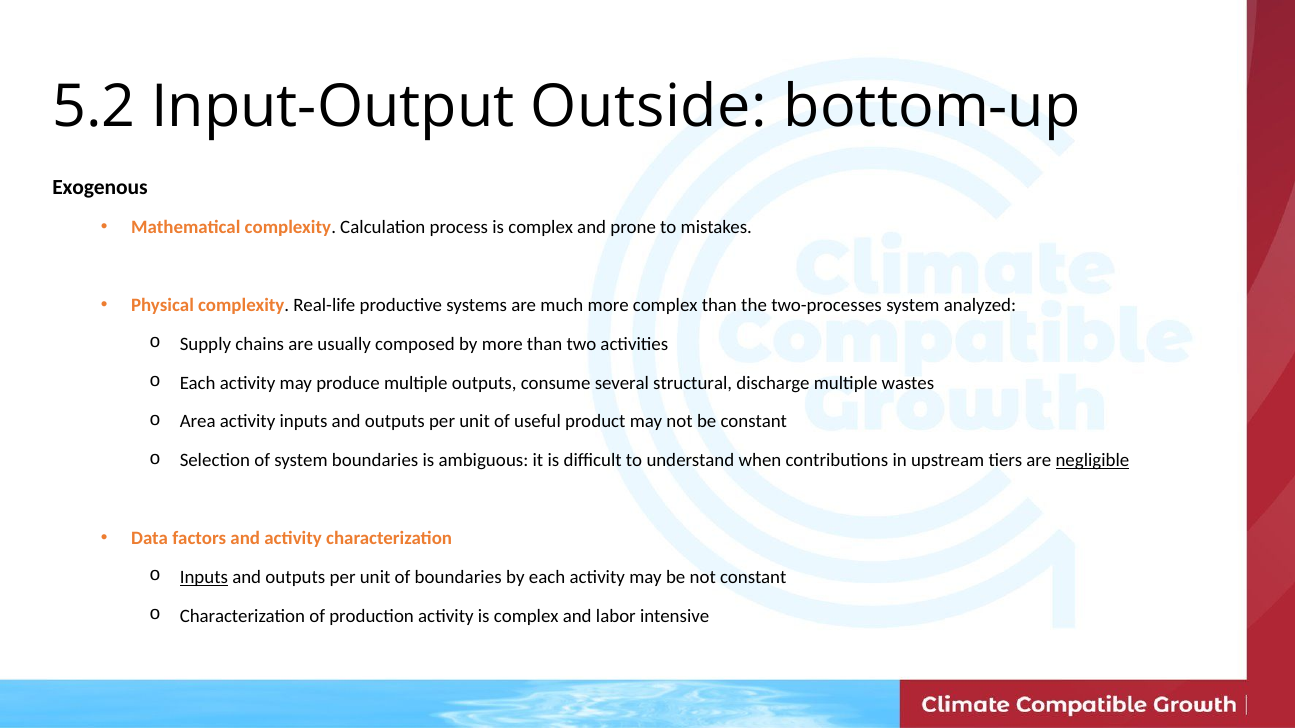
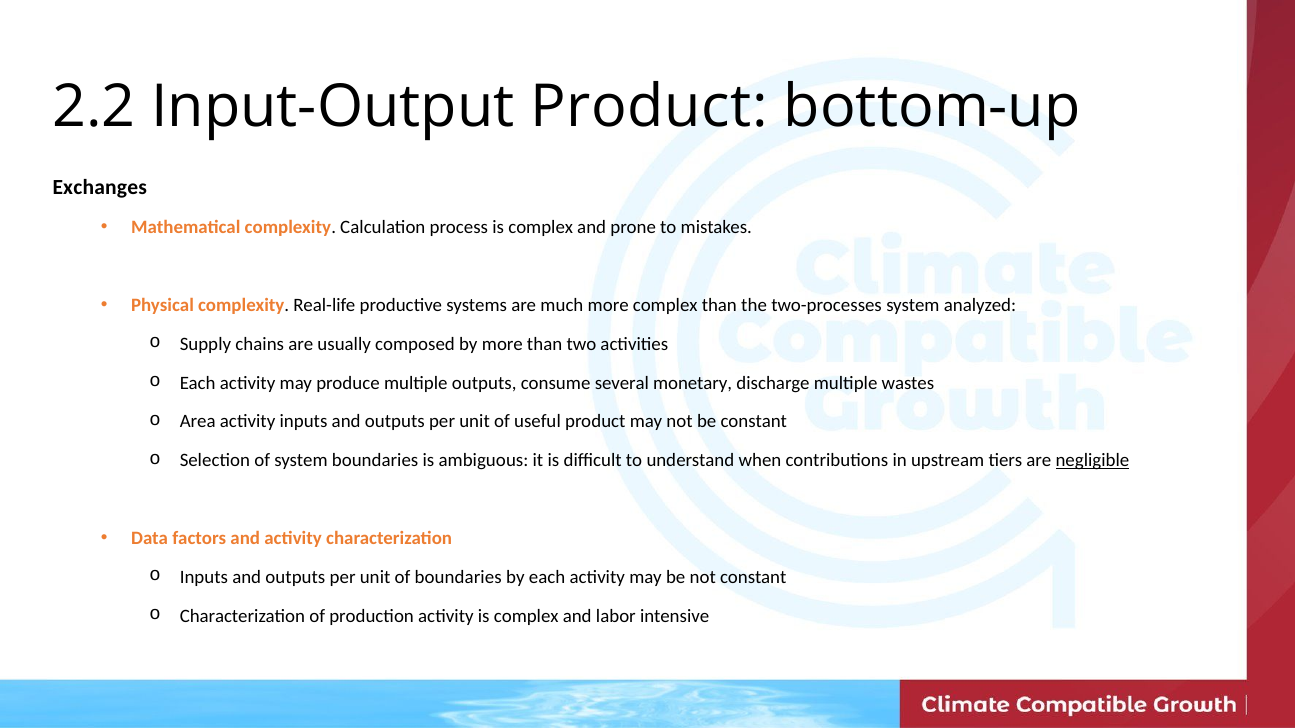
5.2: 5.2 -> 2.2 (94, 107)
Input-Output Outside: Outside -> Product (649, 107)
Exogenous: Exogenous -> Exchanges (100, 187)
structural: structural -> monetary (693, 383)
Inputs underline: present -> none (204, 578)
